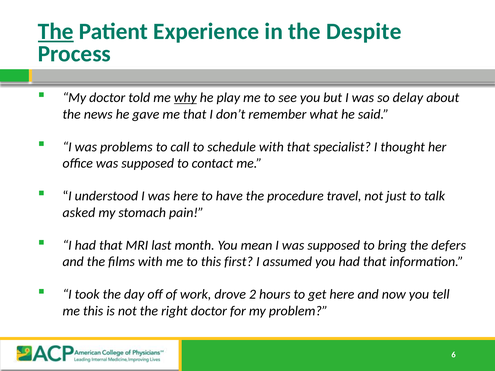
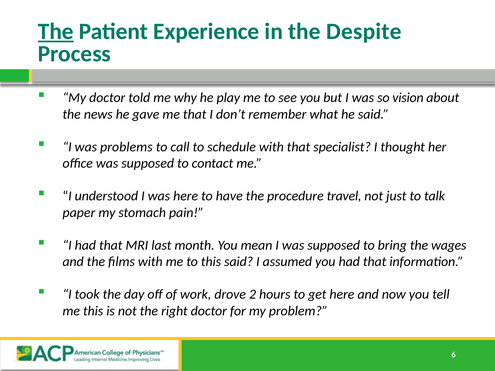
why underline: present -> none (185, 98)
delay: delay -> vision (408, 98)
asked: asked -> paper (79, 213)
defers: defers -> wages (449, 245)
this first: first -> said (239, 262)
